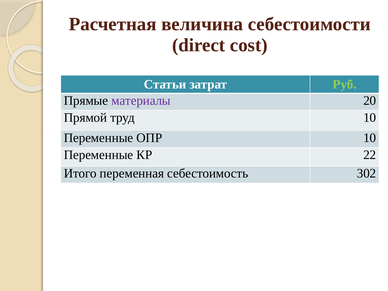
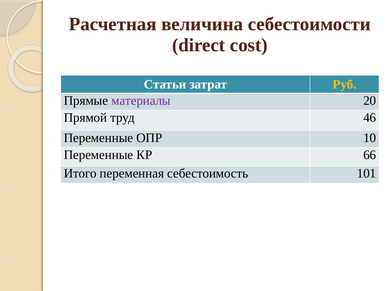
Руб colour: light green -> yellow (345, 84)
труд 10: 10 -> 46 (370, 118)
22: 22 -> 66 (370, 155)
302: 302 -> 101 (367, 173)
